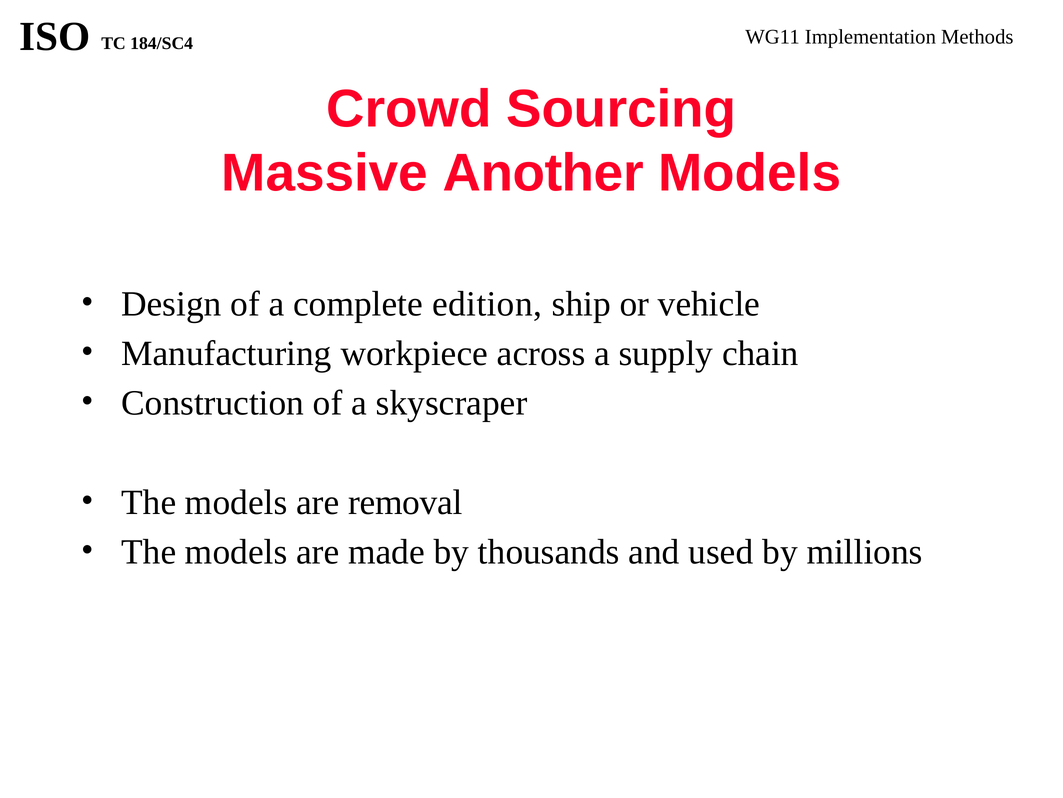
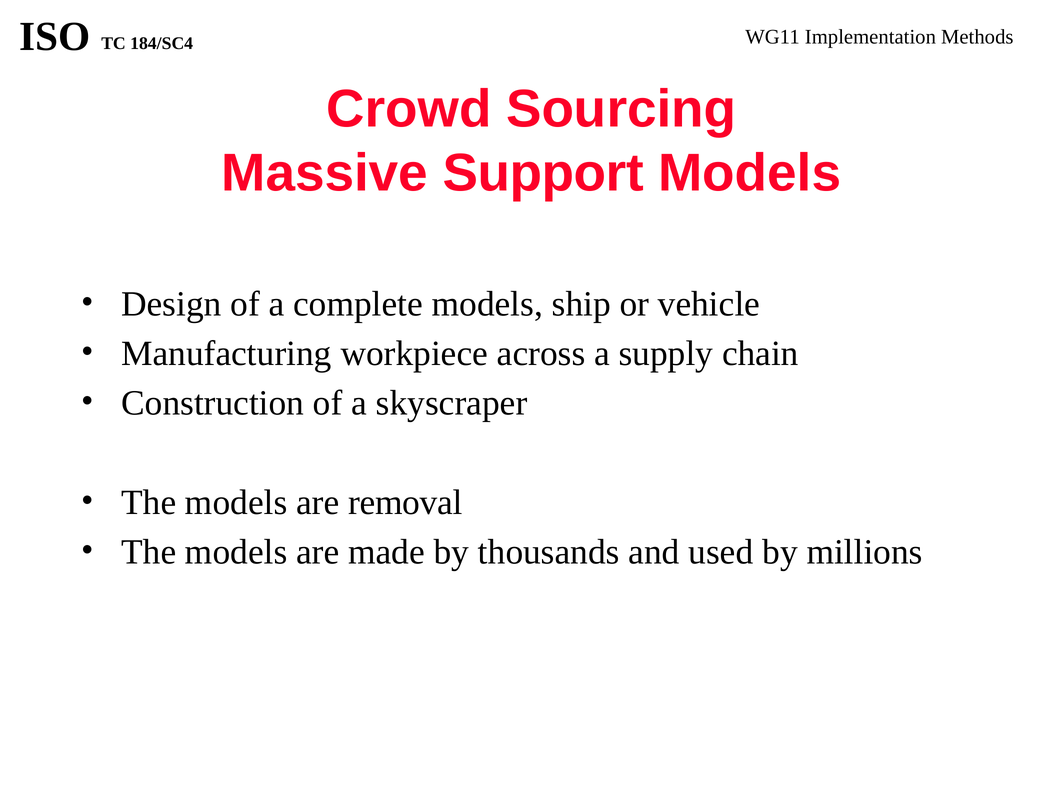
Another: Another -> Support (543, 173)
complete edition: edition -> models (487, 304)
